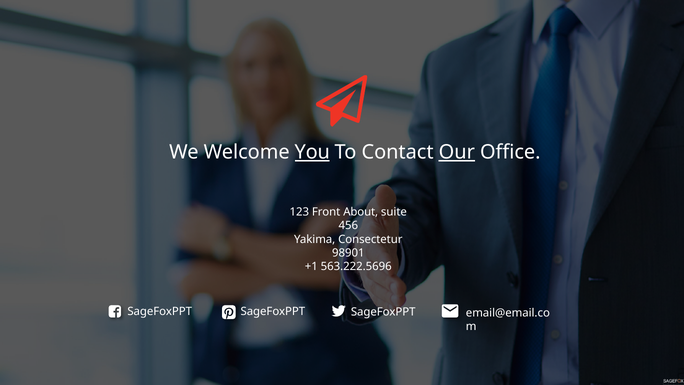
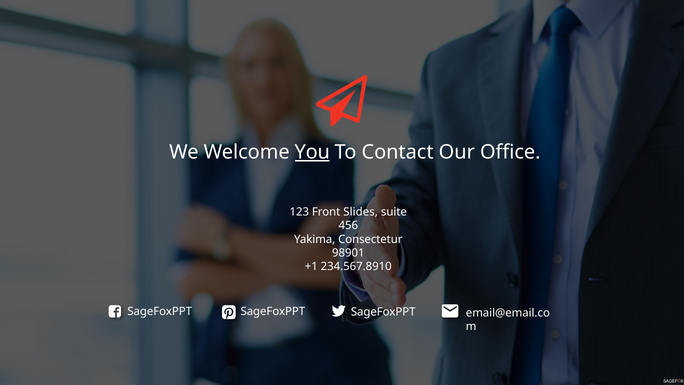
Our underline: present -> none (457, 152)
About: About -> Slides (361, 212)
563.222.5696: 563.222.5696 -> 234.567.8910 (356, 266)
